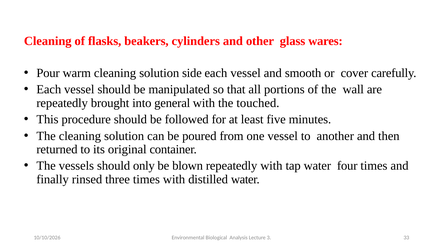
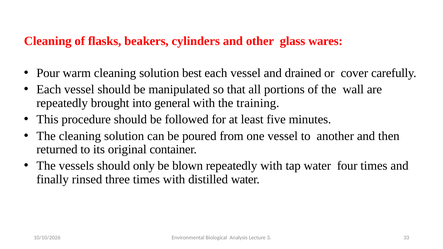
side: side -> best (192, 73)
smooth: smooth -> drained (303, 73)
touched: touched -> training (258, 103)
